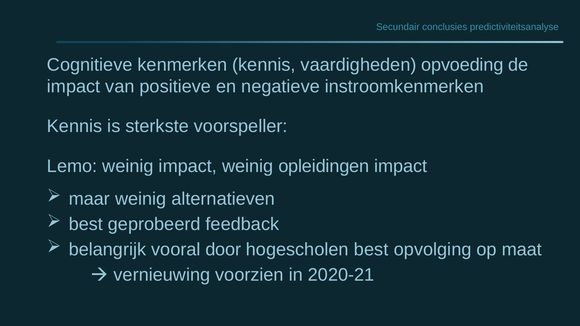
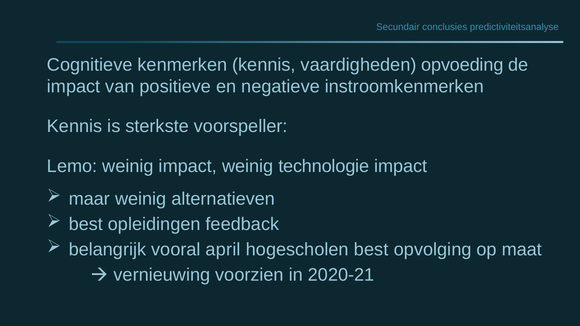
opleidingen: opleidingen -> technologie (324, 166)
geprobeerd: geprobeerd -> opleidingen (154, 224)
door: door -> april (223, 250)
